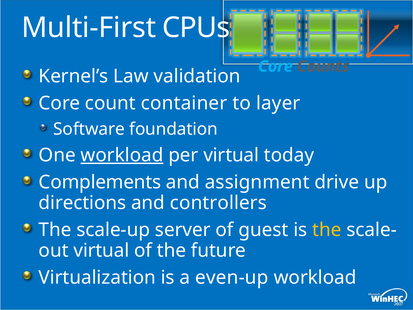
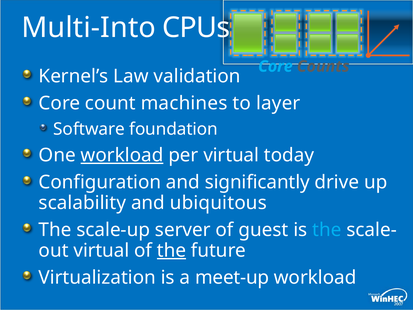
Multi-First: Multi-First -> Multi-Into (89, 28)
container: container -> machines (184, 103)
Complements: Complements -> Configuration (100, 182)
assignment: assignment -> significantly (257, 182)
directions: directions -> scalability (82, 203)
controllers: controllers -> ubiquitous (218, 203)
the colour: yellow -> light blue (327, 230)
the underline: none -> present (171, 250)
even-up: even-up -> meet-up (232, 277)
